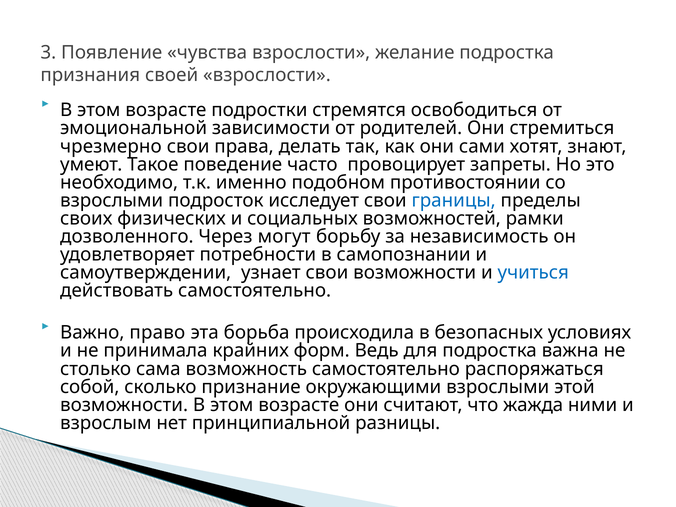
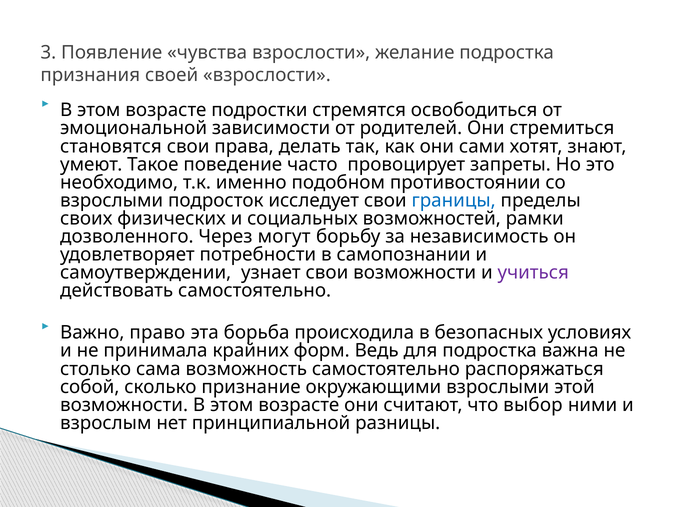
чрезмерно: чрезмерно -> становятся (111, 146)
учиться colour: blue -> purple (533, 273)
жажда: жажда -> выбор (533, 405)
